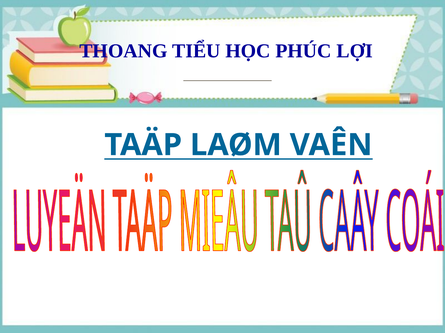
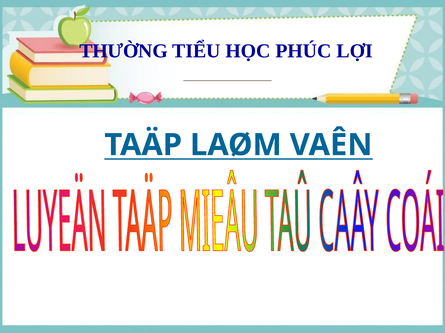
THOANG: THOANG -> THƯỜNG (124, 51)
